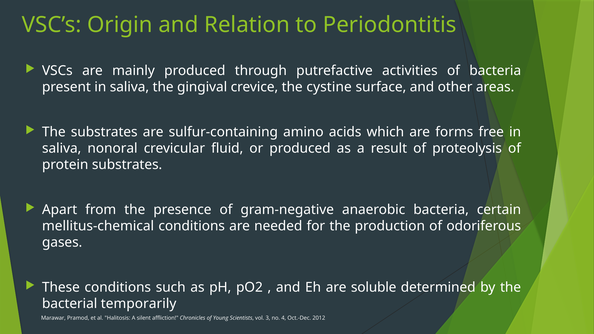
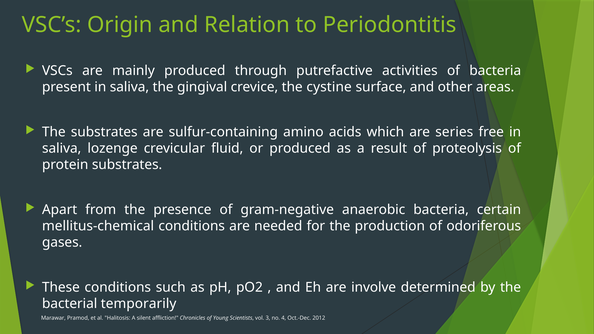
forms: forms -> series (454, 132)
nonoral: nonoral -> lozenge (113, 149)
soluble: soluble -> involve (374, 288)
